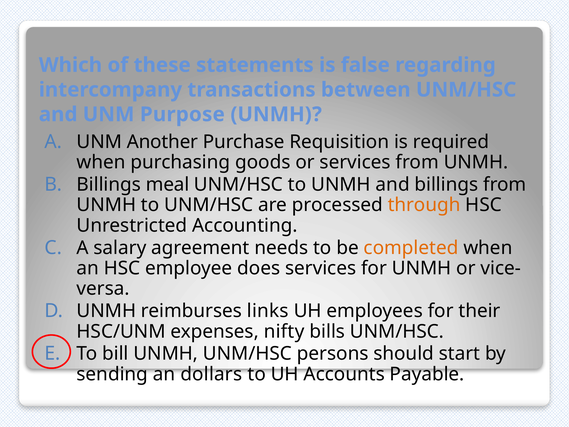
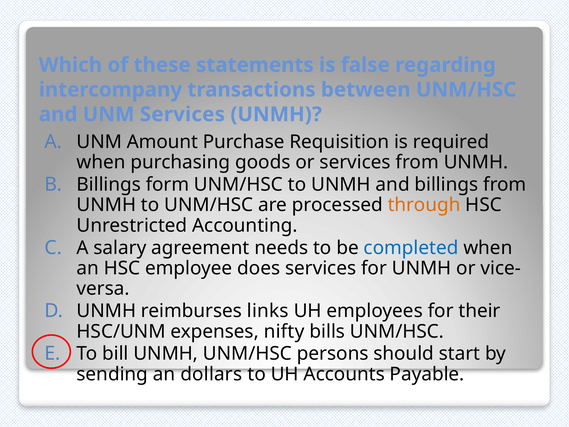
UNM Purpose: Purpose -> Services (182, 114)
Another: Another -> Amount (162, 142)
meal: meal -> form (167, 184)
completed colour: orange -> blue (411, 248)
